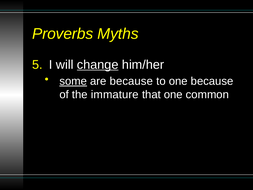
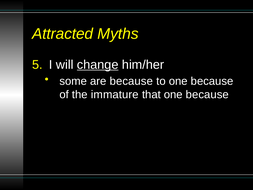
Proverbs: Proverbs -> Attracted (63, 34)
some underline: present -> none (73, 81)
that one common: common -> because (207, 95)
